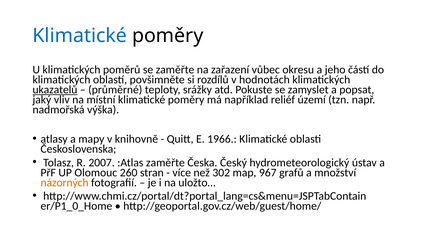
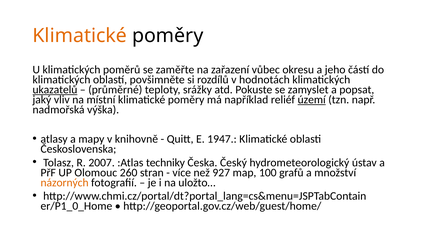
Klimatické colour: blue -> orange (80, 36)
území underline: none -> present (312, 100)
1966: 1966 -> 1947 (222, 139)
:Atlas zaměřte: zaměřte -> techniky (165, 163)
302: 302 -> 927 (221, 173)
967: 967 -> 100 (268, 173)
